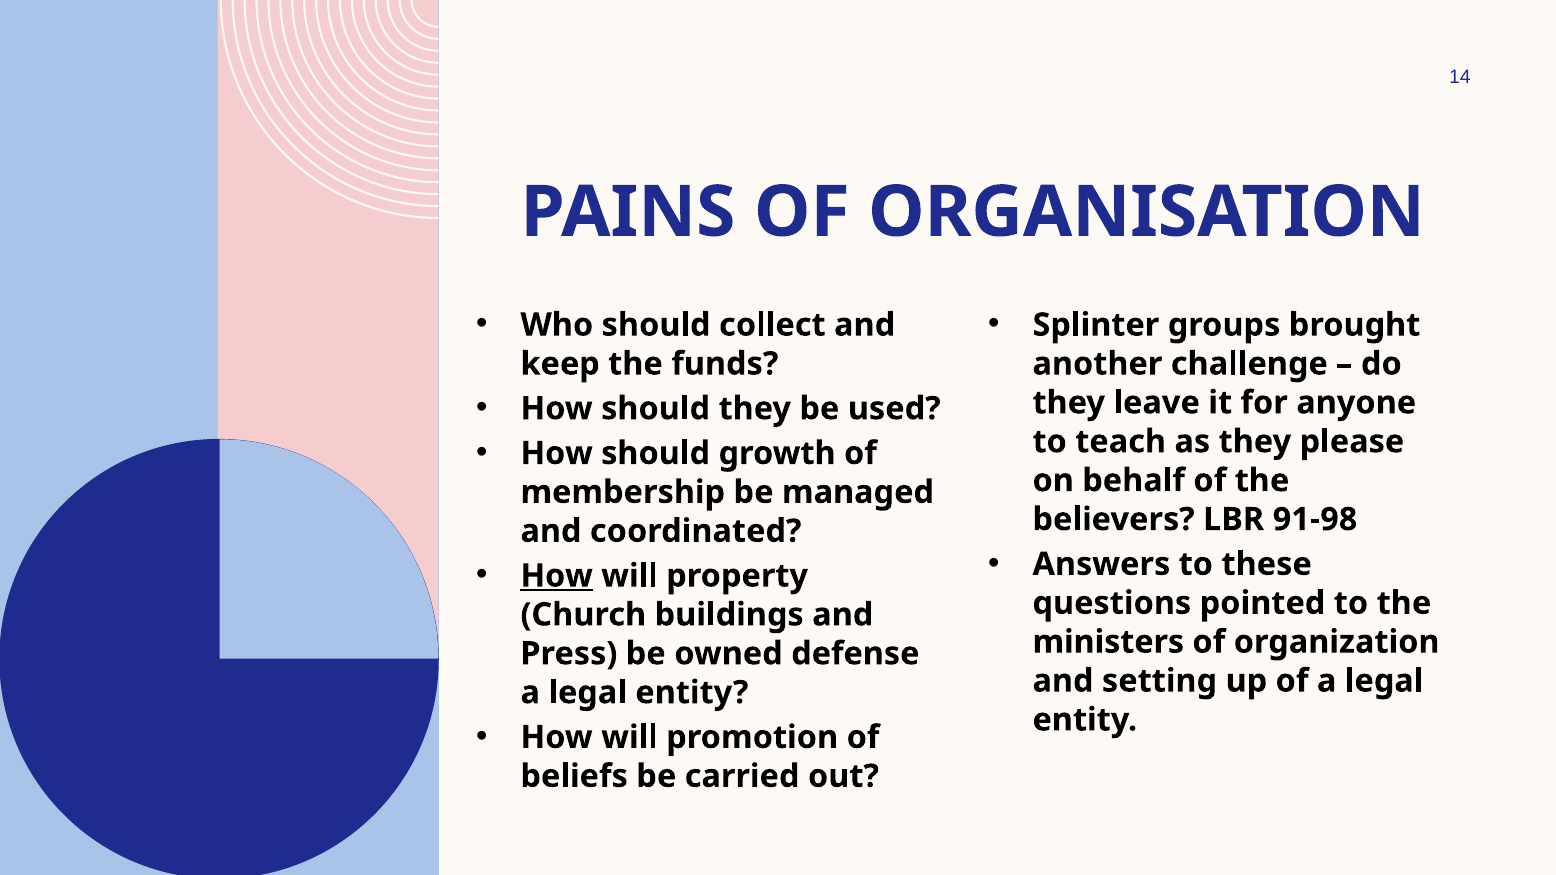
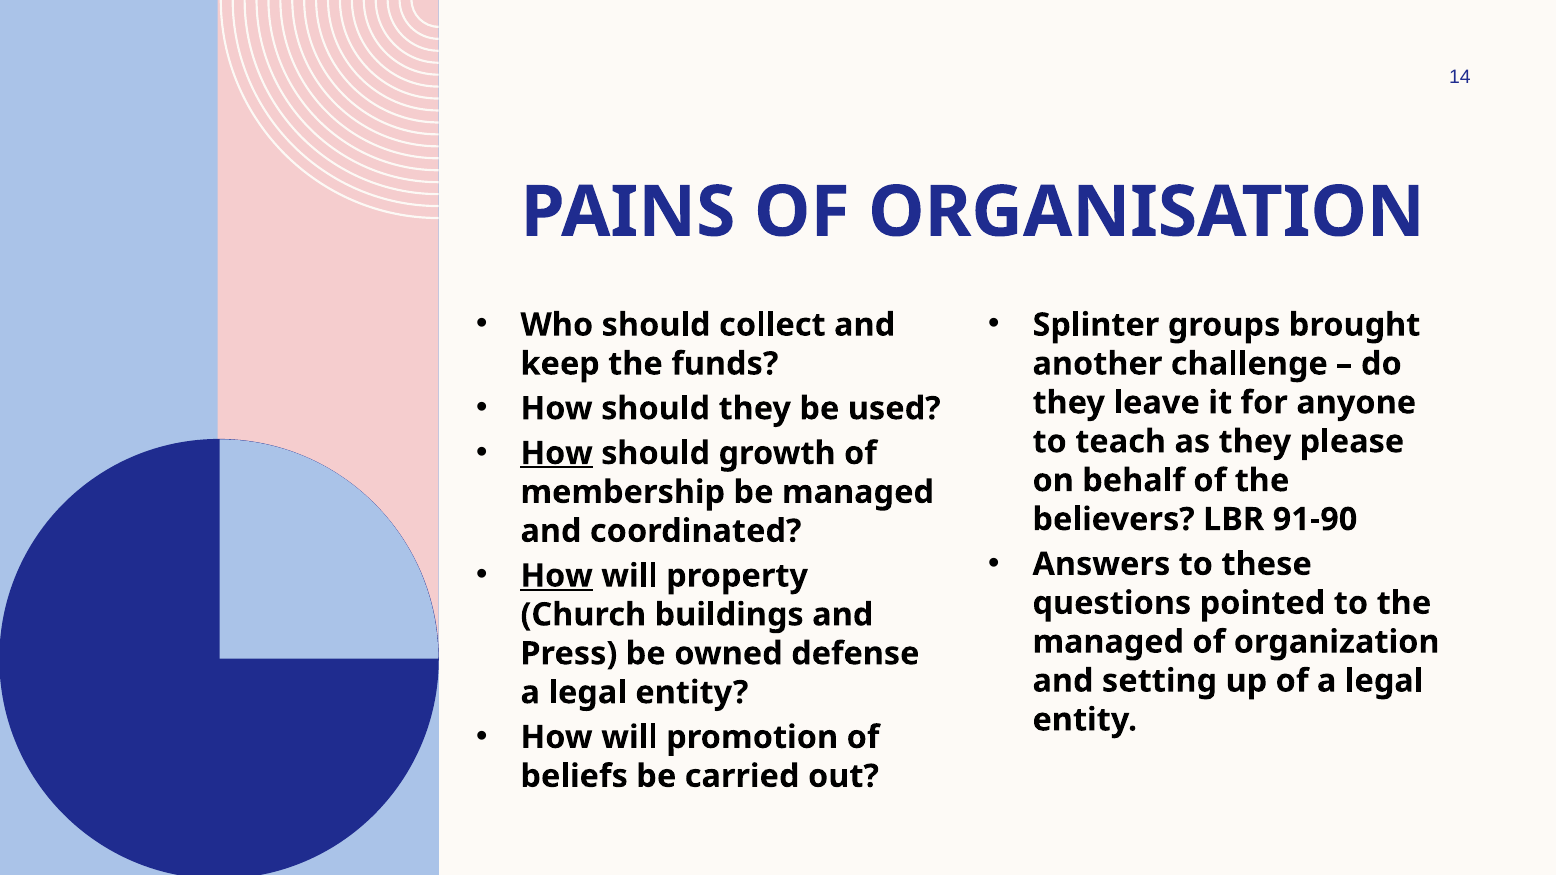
How underline: none -> present (557, 453)
91-98: 91-98 -> 91-90 (1315, 520)
ministers: ministers -> managed (1108, 642)
